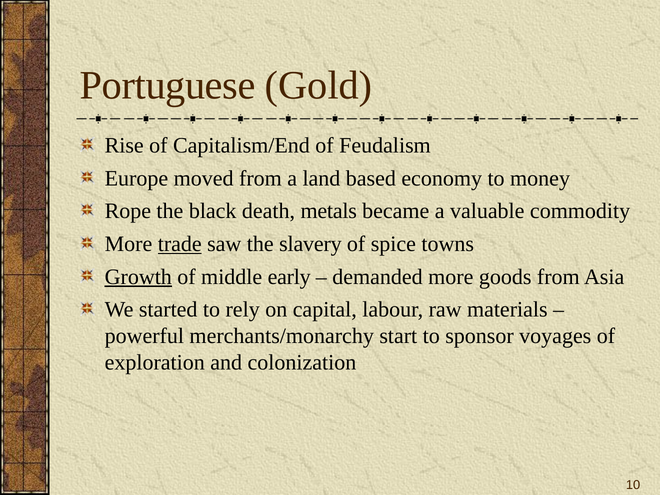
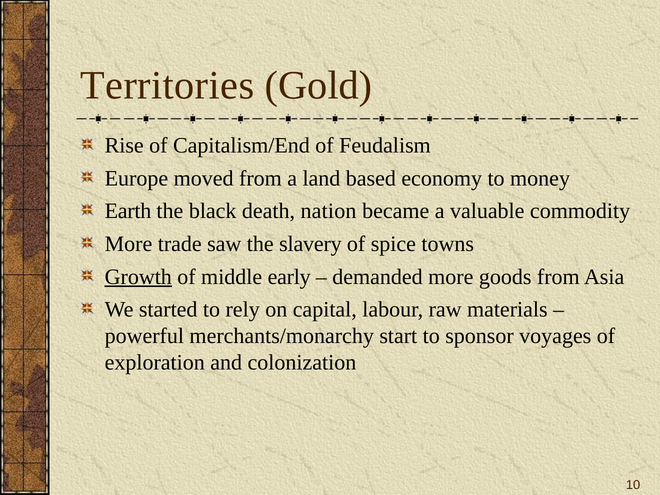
Portuguese: Portuguese -> Territories (167, 85)
Rope: Rope -> Earth (128, 211)
metals: metals -> nation (329, 211)
trade underline: present -> none (180, 244)
